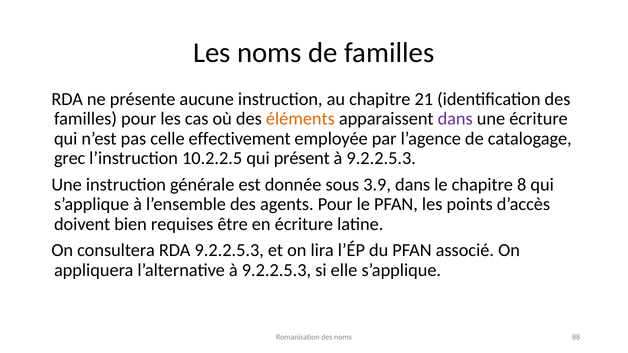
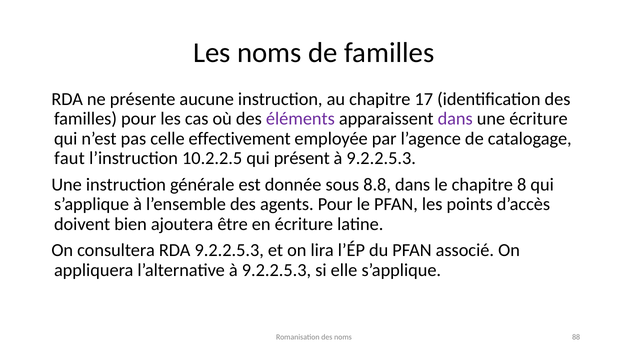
21: 21 -> 17 (424, 99)
éléments colour: orange -> purple (300, 119)
grec: grec -> faut (69, 158)
3.9: 3.9 -> 8.8 (377, 185)
requises: requises -> ajoutera (182, 224)
